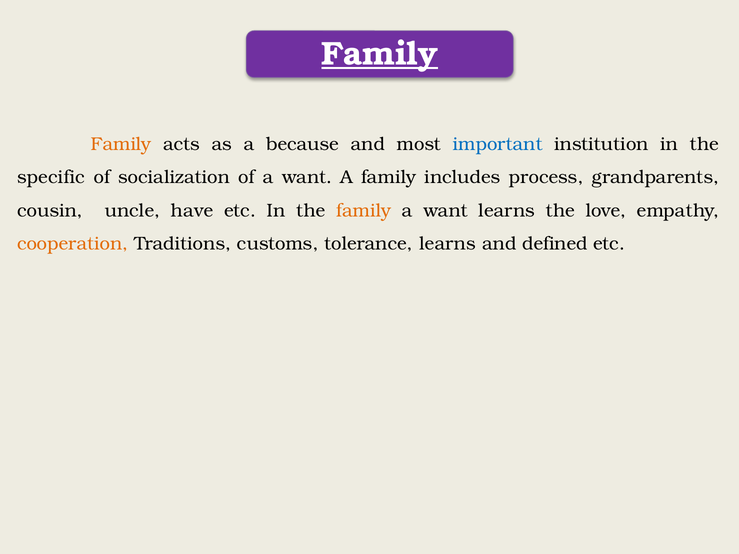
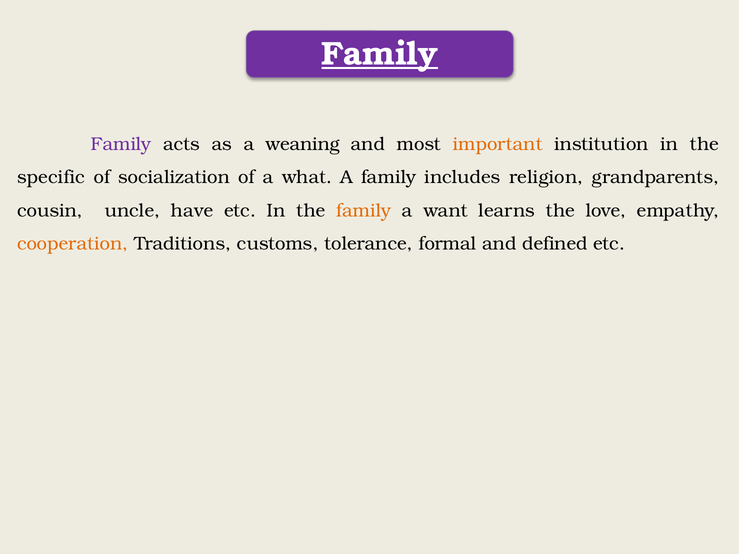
Family colour: orange -> purple (121, 144)
because: because -> weaning (303, 144)
important colour: blue -> orange (498, 144)
of a want: want -> what (307, 177)
process: process -> religion (546, 177)
tolerance learns: learns -> formal (447, 244)
